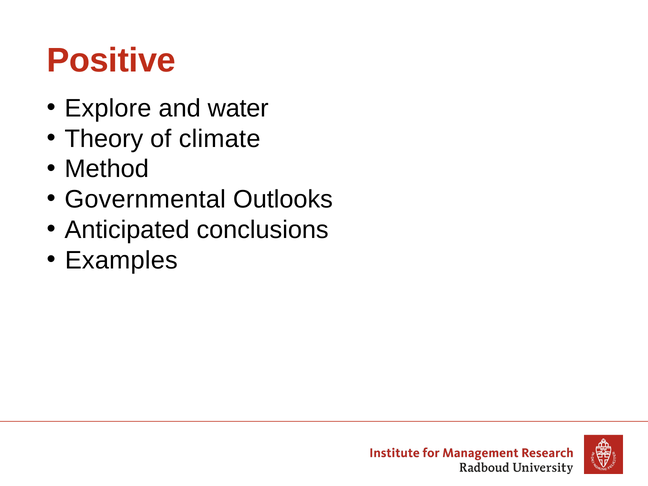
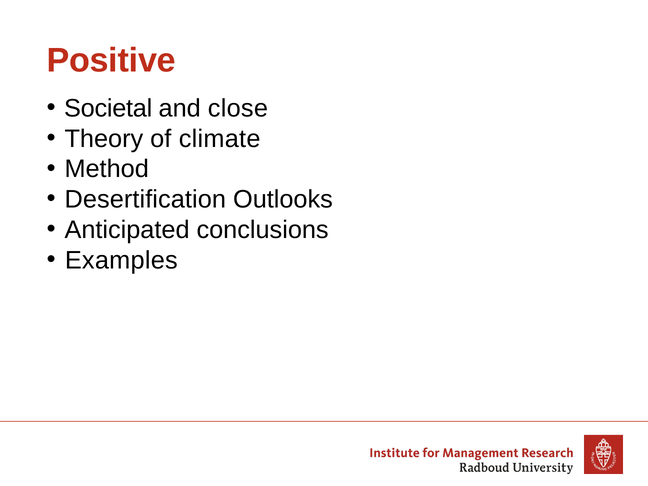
Explore: Explore -> Societal (108, 108)
water: water -> close (238, 108)
Governmental: Governmental -> Desertification (145, 200)
